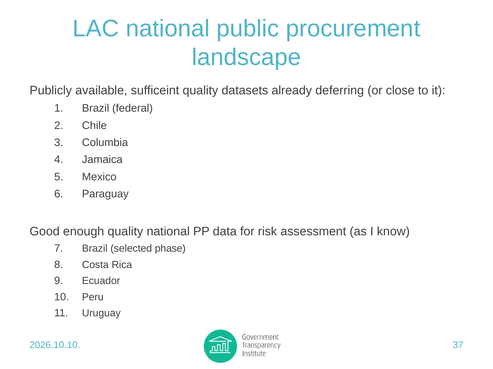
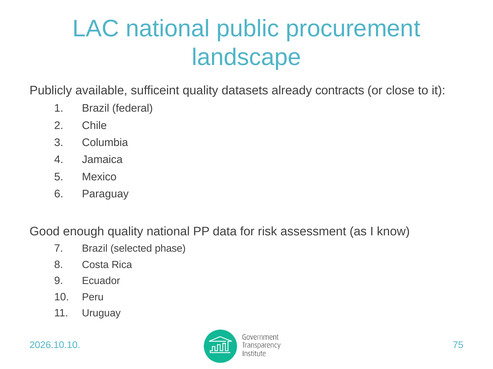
deferring: deferring -> contracts (340, 91)
37: 37 -> 75 (458, 346)
